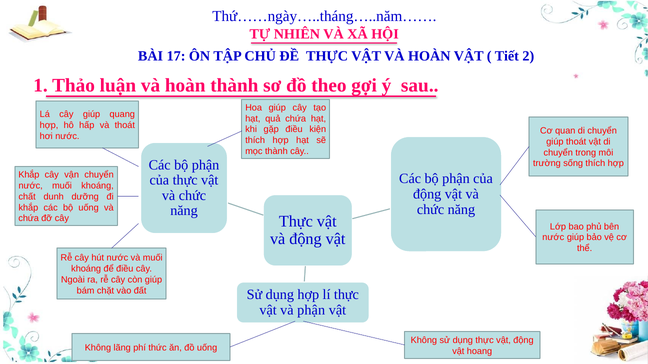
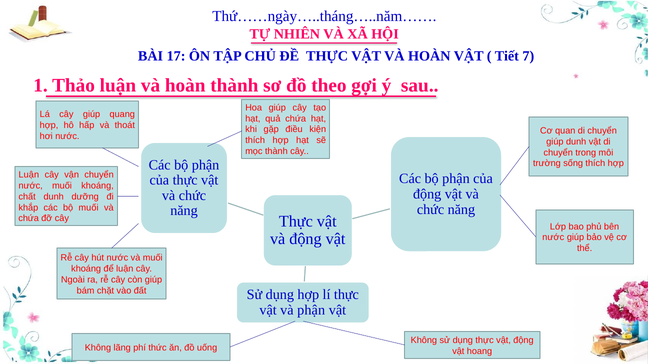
2: 2 -> 7 (528, 56)
giúp thoát: thoát -> dunh (576, 142)
Khắp: Khắp -> Luận (29, 175)
bộ uống: uống -> muối (89, 208)
để điều: điều -> luận (125, 269)
